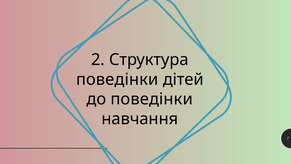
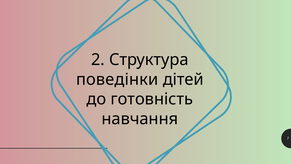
до поведінки: поведінки -> готовність (152, 99)
